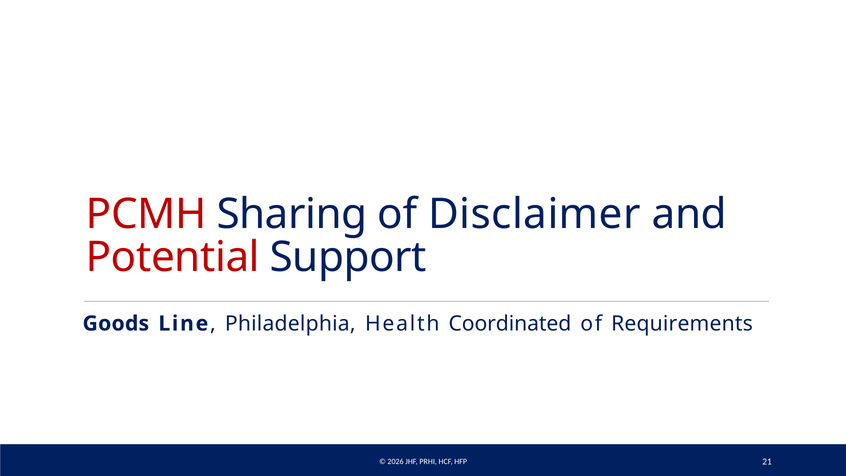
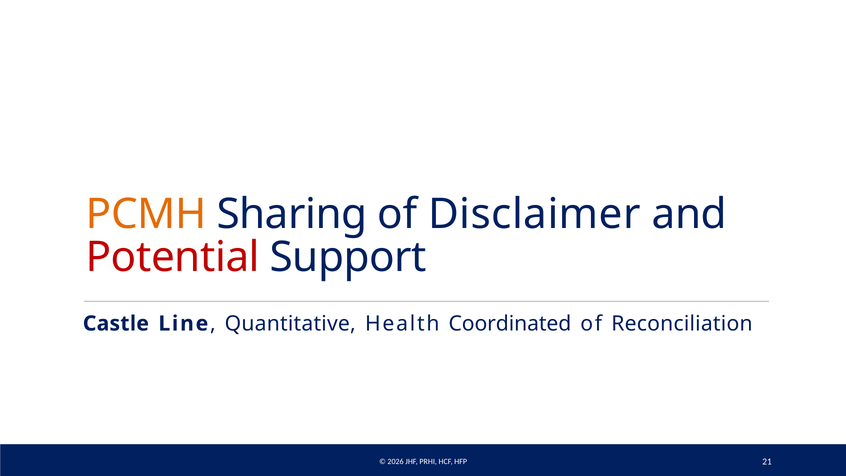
PCMH colour: red -> orange (146, 214)
Goods: Goods -> Castle (116, 323)
Philadelphia: Philadelphia -> Quantitative (290, 323)
Requirements: Requirements -> Reconciliation (682, 323)
